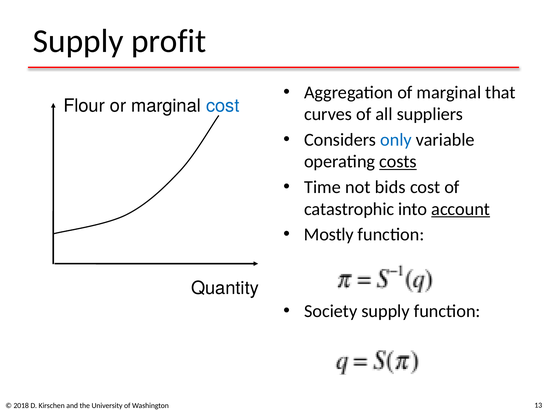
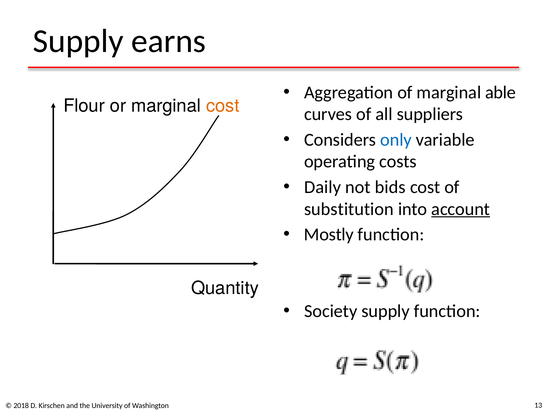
profit: profit -> earns (169, 41)
that: that -> able (501, 92)
cost colour: blue -> orange (223, 106)
costs underline: present -> none (398, 162)
Time: Time -> Daily (323, 187)
catastrophic: catastrophic -> substitution (349, 209)
